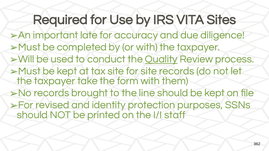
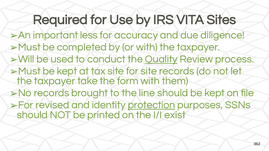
late: late -> less (89, 35)
protection underline: none -> present (151, 105)
staff: staff -> exist (175, 115)
